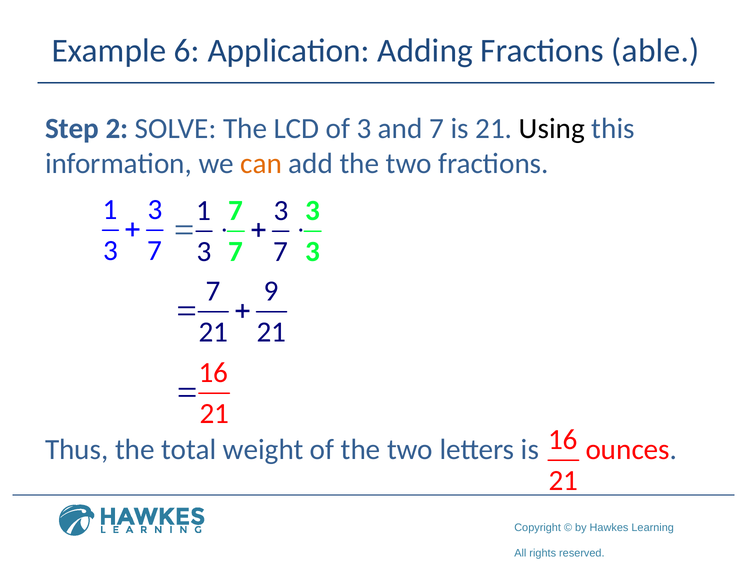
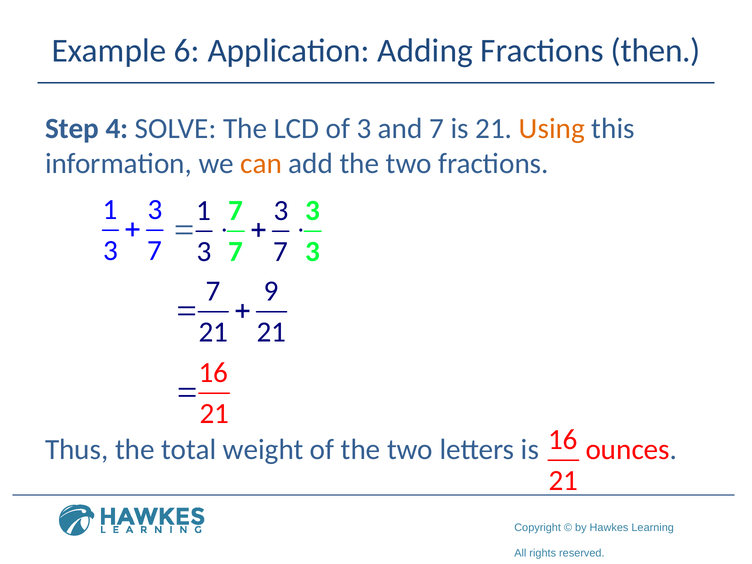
able: able -> then (656, 51)
2: 2 -> 4 (117, 129)
Using colour: black -> orange (552, 129)
